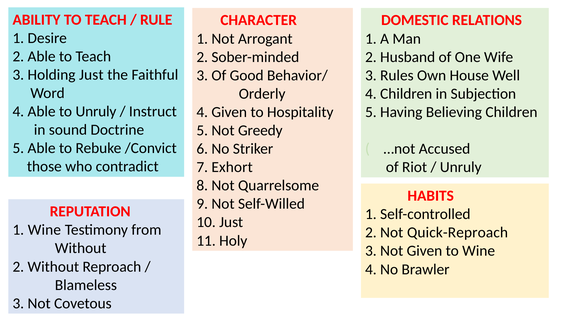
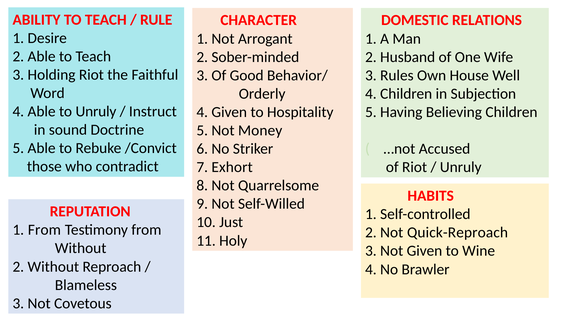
Holding Just: Just -> Riot (91, 75)
Greedy: Greedy -> Money (260, 130)
1 Wine: Wine -> From (44, 230)
